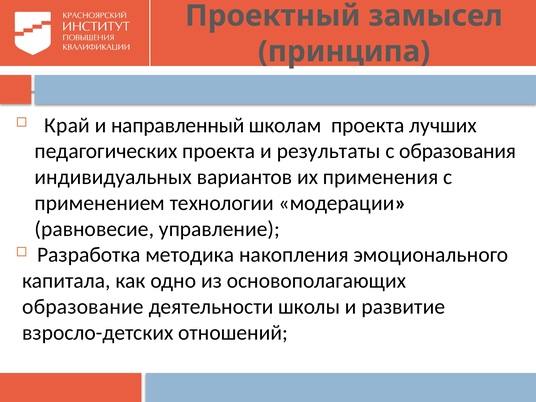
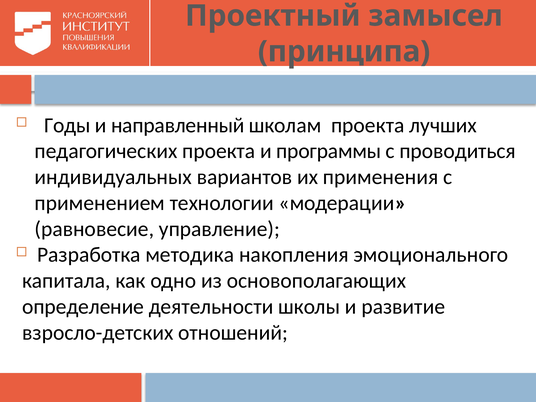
Край: Край -> Годы (67, 125)
результаты: результаты -> программы (329, 151)
образования: образования -> проводиться (458, 151)
образование: образование -> определение (83, 307)
